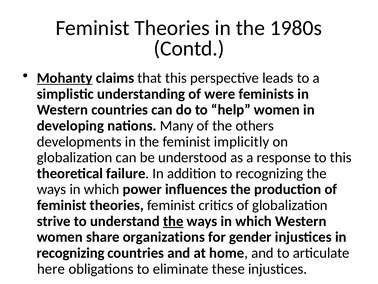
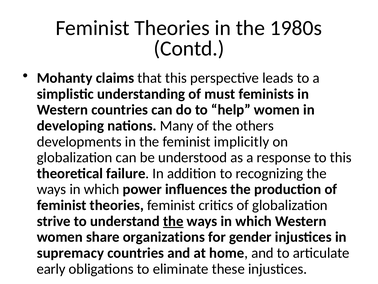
Mohanty underline: present -> none (65, 78)
were: were -> must (220, 94)
recognizing: recognizing -> supremacy (70, 253)
here: here -> early (51, 268)
